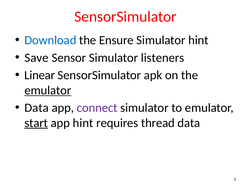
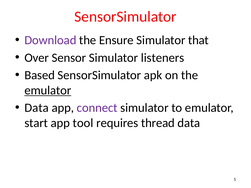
Download colour: blue -> purple (50, 40)
Simulator hint: hint -> that (198, 40)
Save: Save -> Over (37, 58)
Linear: Linear -> Based (40, 75)
start underline: present -> none (36, 123)
app hint: hint -> tool (83, 123)
